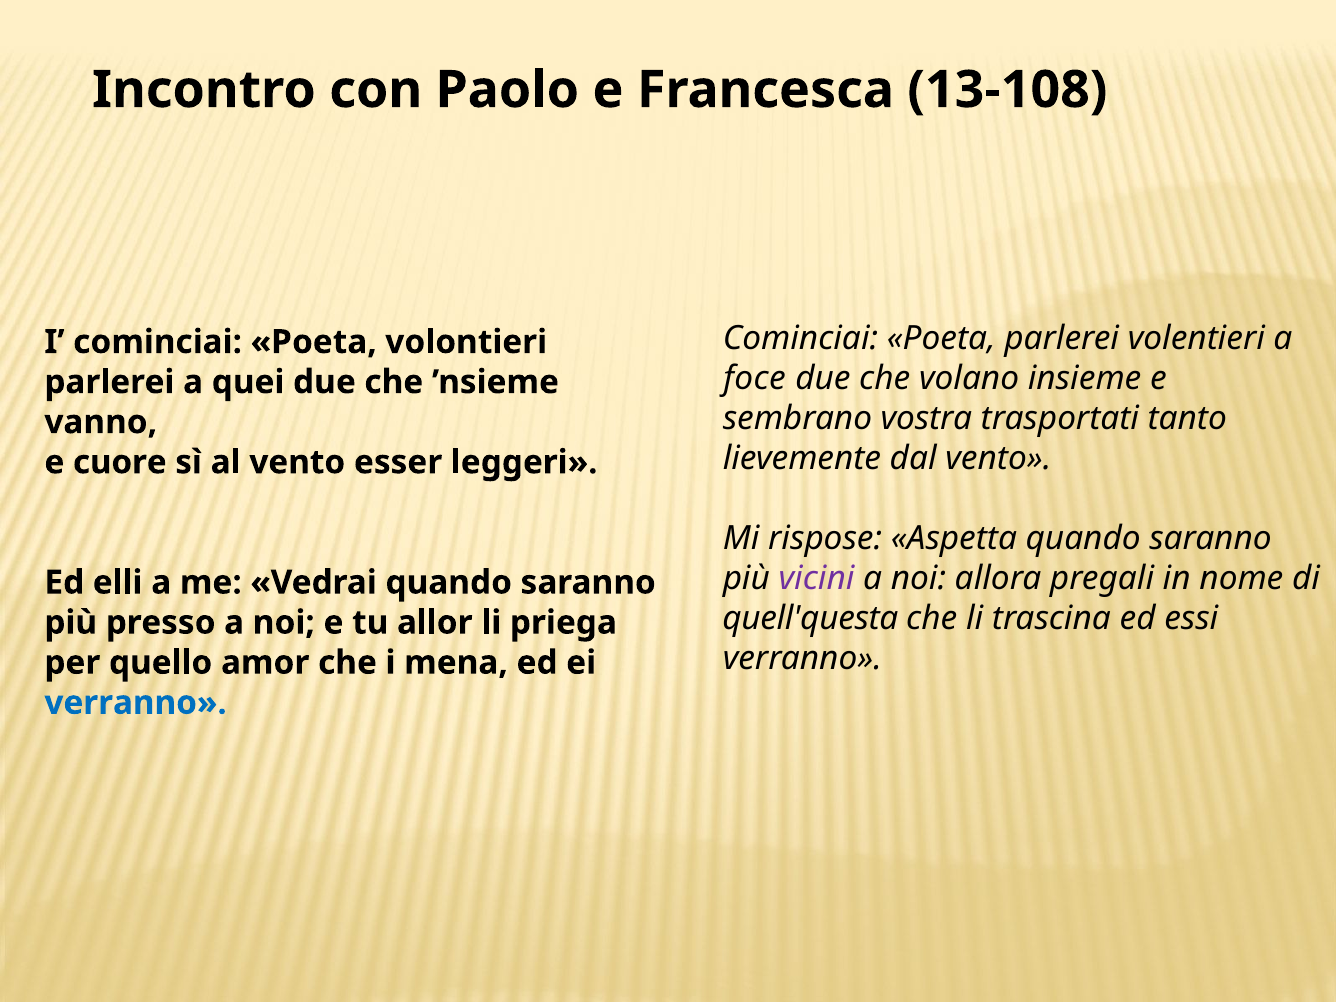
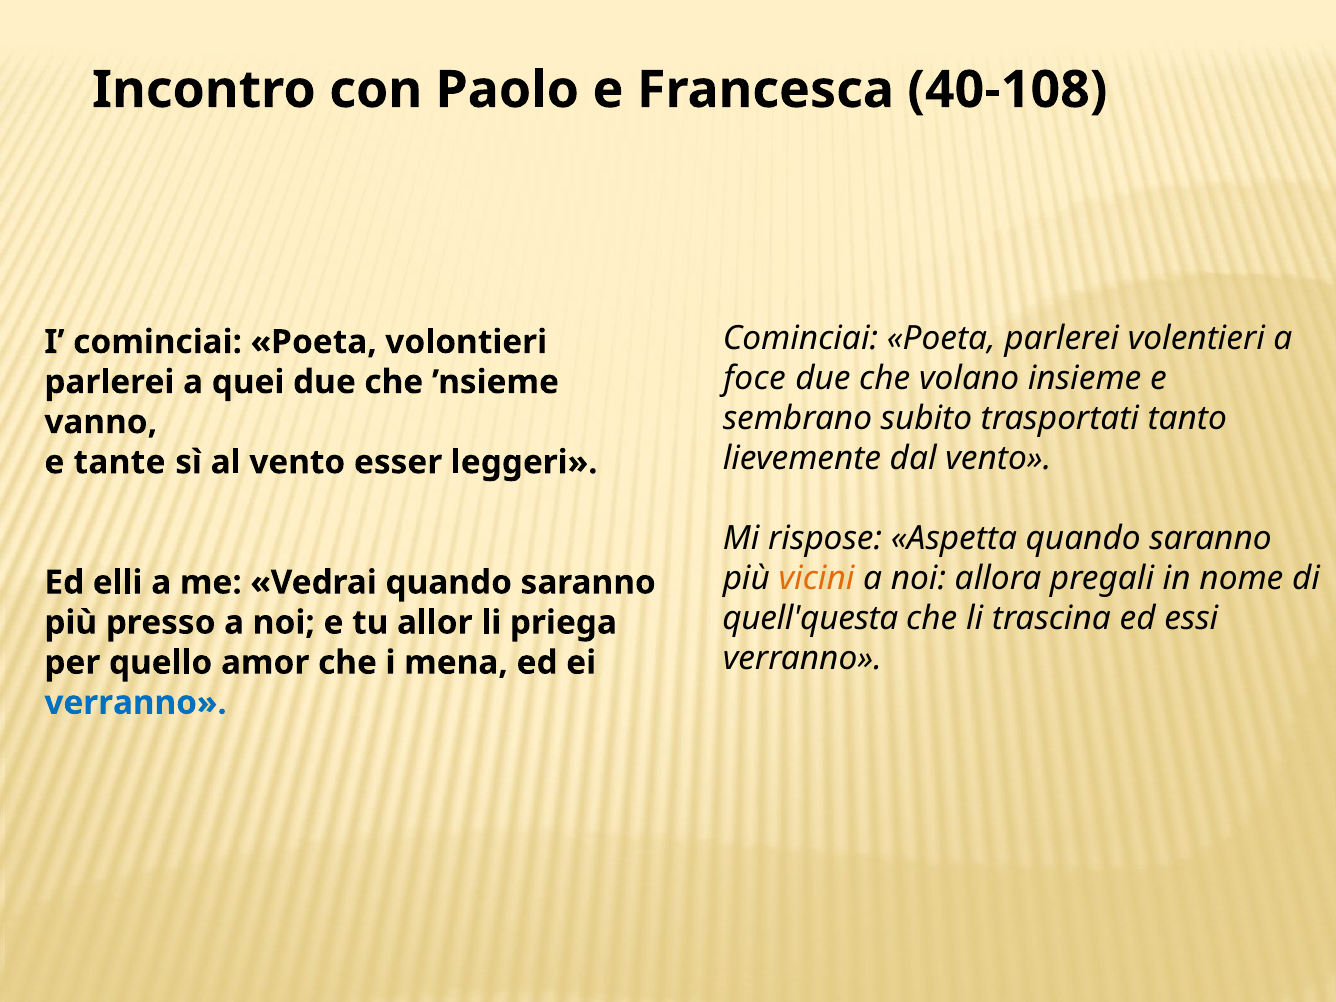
13-108: 13-108 -> 40-108 (1007, 90)
vostra: vostra -> subito (926, 418)
cuore: cuore -> tante (120, 462)
vicini colour: purple -> orange (817, 579)
